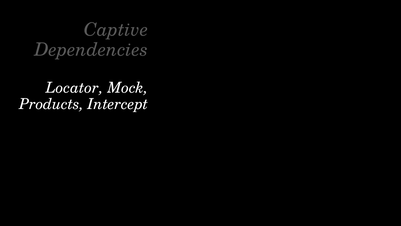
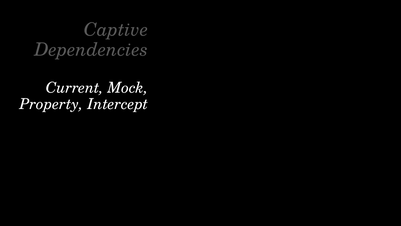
Locator: Locator -> Current (75, 88)
Products: Products -> Property (51, 104)
